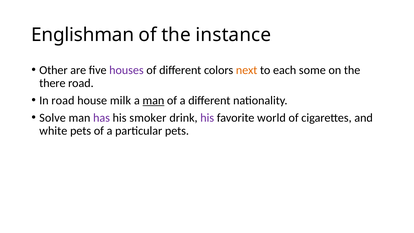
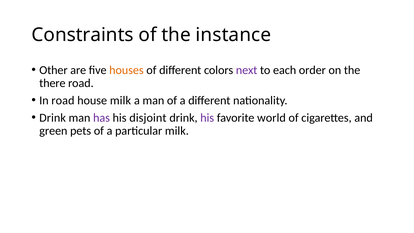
Englishman: Englishman -> Constraints (83, 35)
houses colour: purple -> orange (126, 70)
next colour: orange -> purple (247, 70)
some: some -> order (312, 70)
man underline: present -> none (153, 100)
Solve: Solve -> Drink (53, 118)
smoker: smoker -> disjoint (148, 118)
white: white -> green (53, 131)
particular pets: pets -> milk (177, 131)
